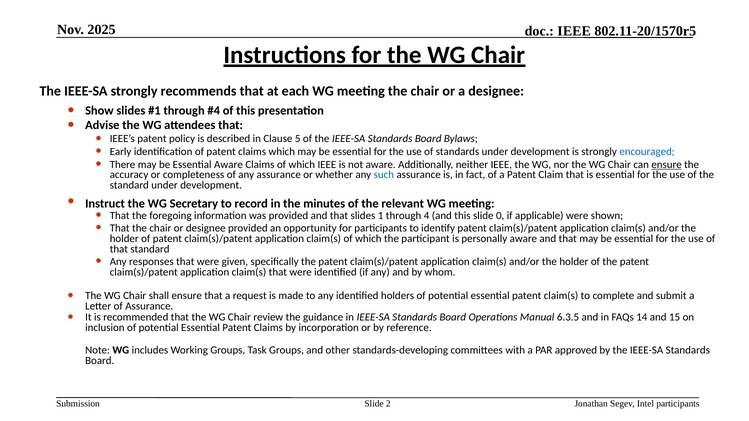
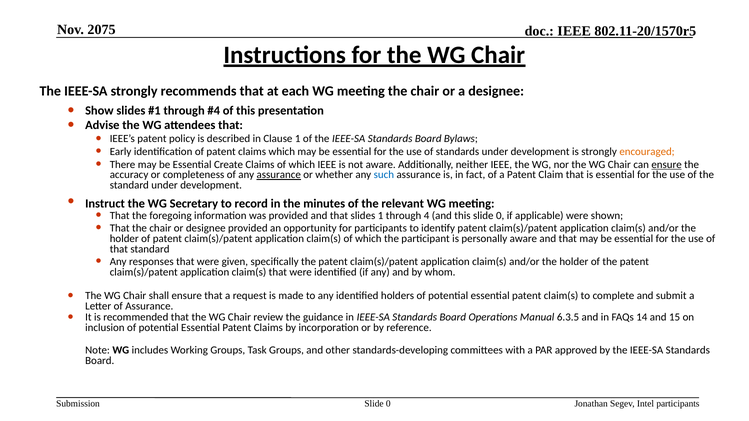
2025: 2025 -> 2075 (102, 30)
Clause 5: 5 -> 1 (298, 139)
encouraged colour: blue -> orange (647, 152)
Essential Aware: Aware -> Create (229, 165)
assurance underline: none -> present (279, 175)
2: 2 -> 0 (388, 404)
